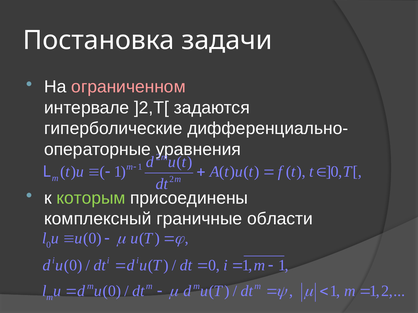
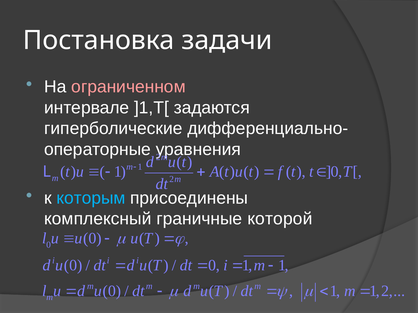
]2,T[: ]2,T[ -> ]1,T[ (151, 108)
которым colour: light green -> light blue (91, 198)
области: области -> которой (280, 219)
